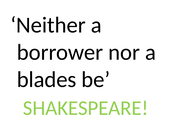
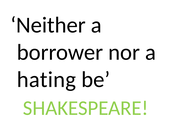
blades: blades -> hating (46, 79)
